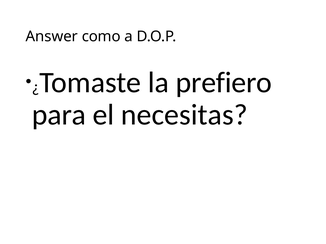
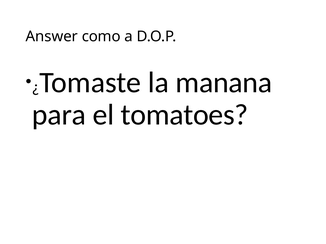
prefiero: prefiero -> manana (224, 83)
necesitas: necesitas -> tomatoes (184, 115)
